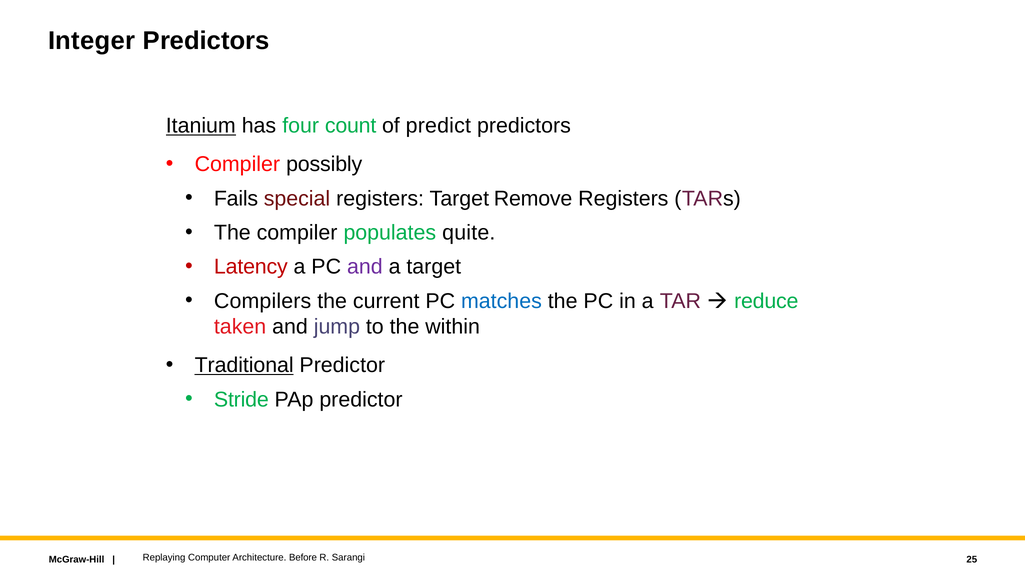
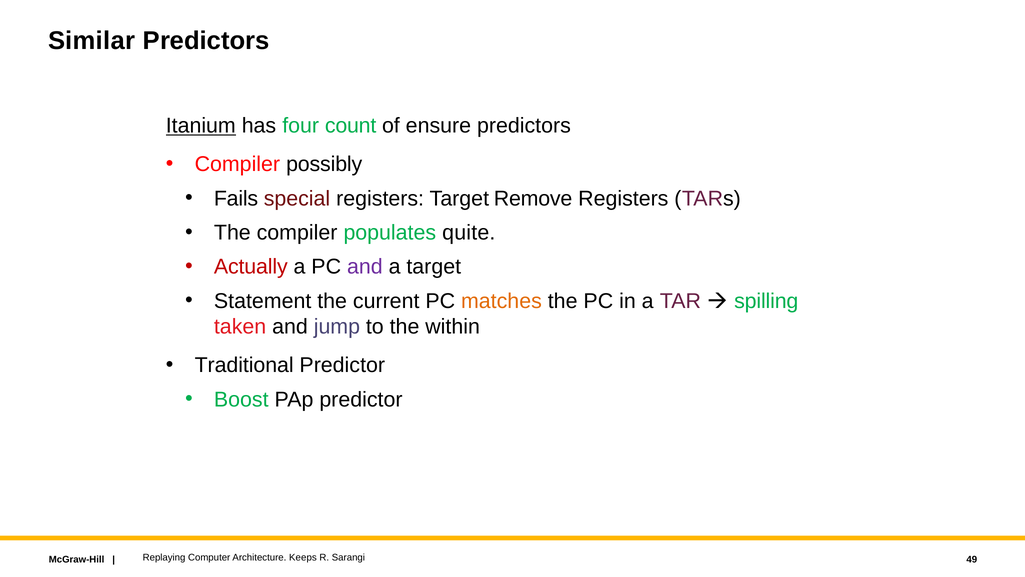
Integer: Integer -> Similar (92, 41)
predict: predict -> ensure (438, 126)
Latency: Latency -> Actually (251, 267)
Compilers: Compilers -> Statement (263, 301)
matches colour: blue -> orange (501, 301)
reduce: reduce -> spilling (766, 301)
Traditional underline: present -> none (244, 365)
Stride: Stride -> Boost (241, 399)
Before: Before -> Keeps (303, 557)
25: 25 -> 49 (972, 559)
